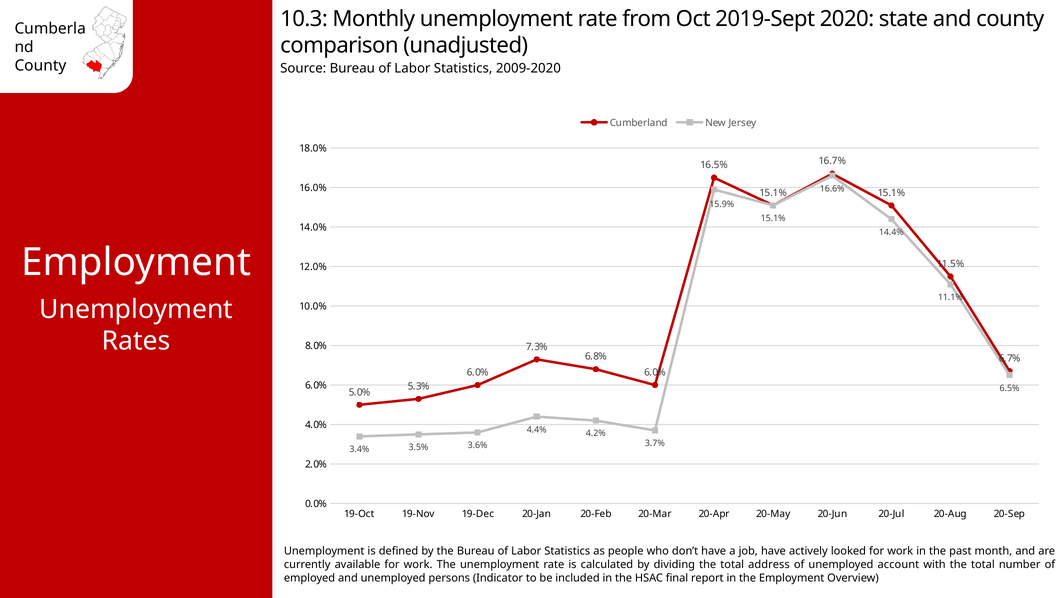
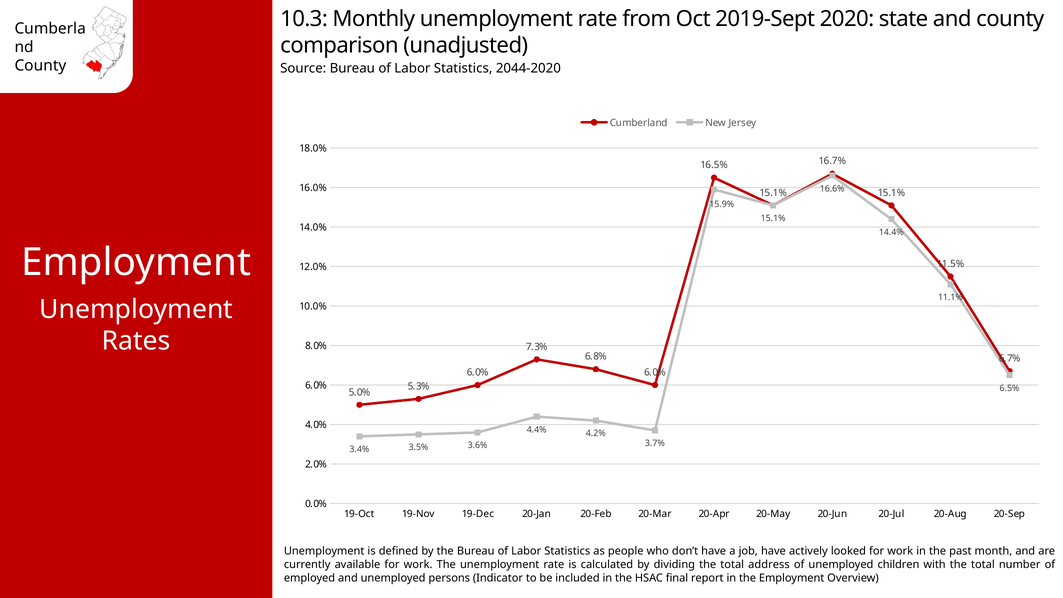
2009-2020: 2009-2020 -> 2044-2020 (528, 69)
account: account -> children (898, 565)
